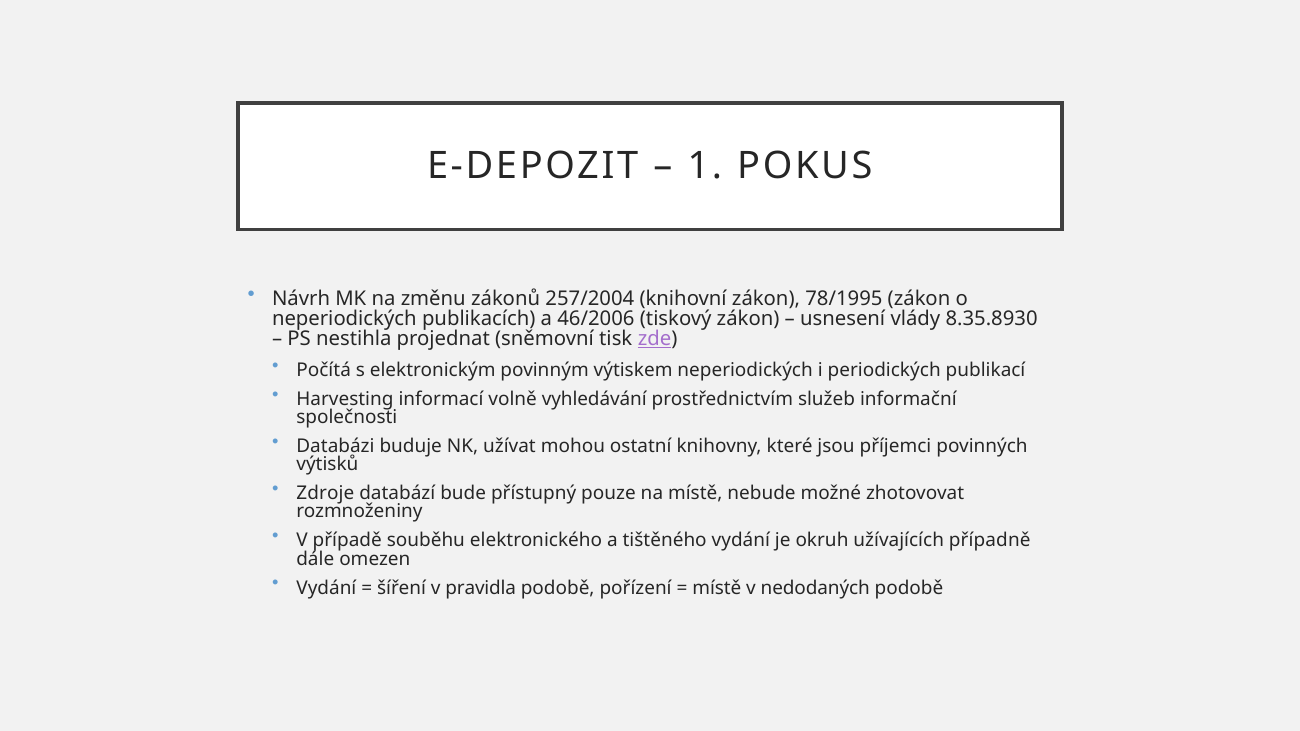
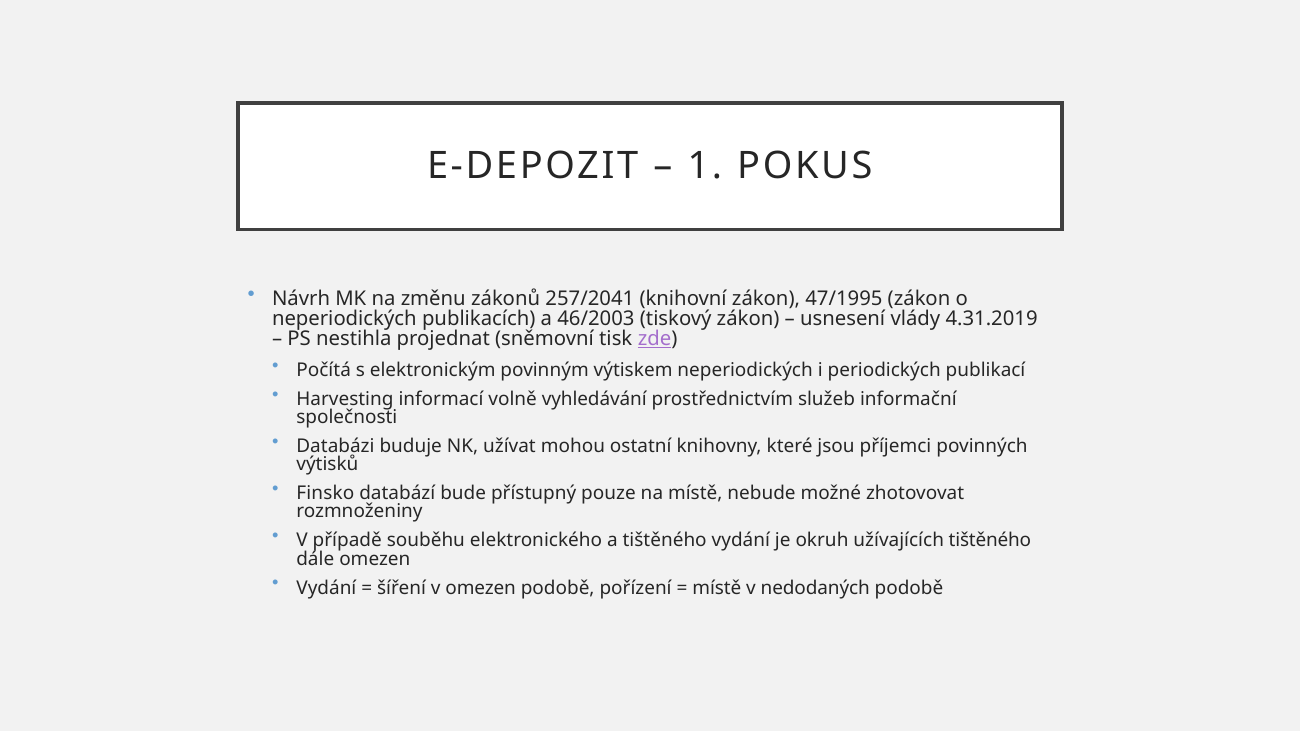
257/2004: 257/2004 -> 257/2041 (590, 299)
78/1995: 78/1995 -> 47/1995 (844, 299)
46/2006: 46/2006 -> 46/2003 (596, 318)
8.35.8930: 8.35.8930 -> 4.31.2019 (992, 318)
Zdroje: Zdroje -> Finsko (325, 494)
užívajících případně: případně -> tištěného (990, 541)
v pravidla: pravidla -> omezen (481, 588)
